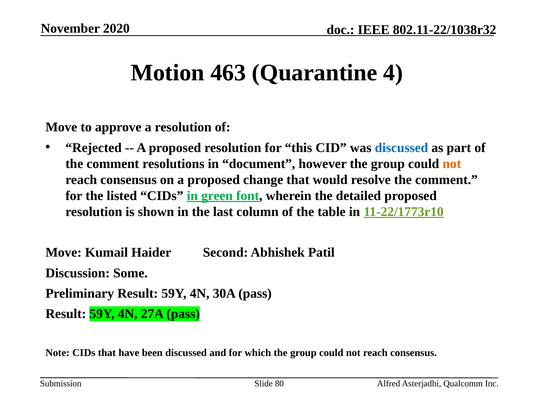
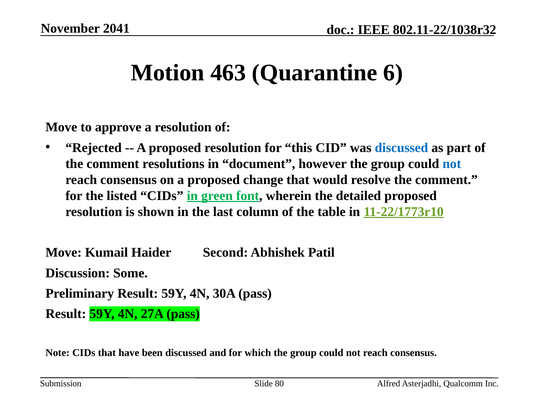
2020: 2020 -> 2041 (116, 28)
4: 4 -> 6 (393, 73)
not colour: orange -> blue (452, 164)
